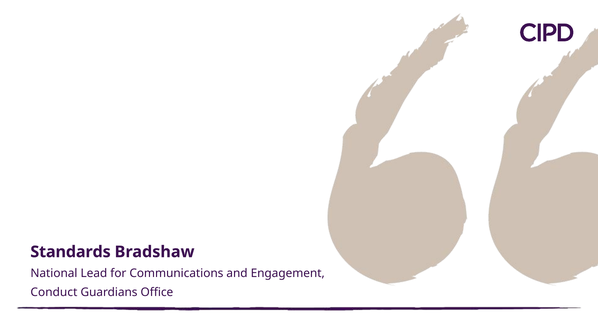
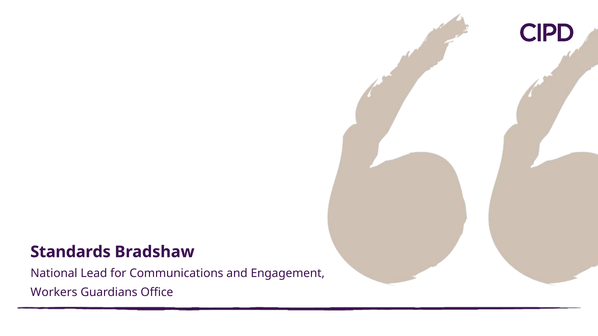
Conduct: Conduct -> Workers (54, 293)
